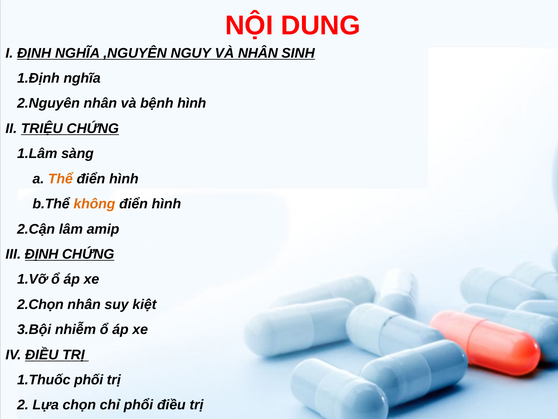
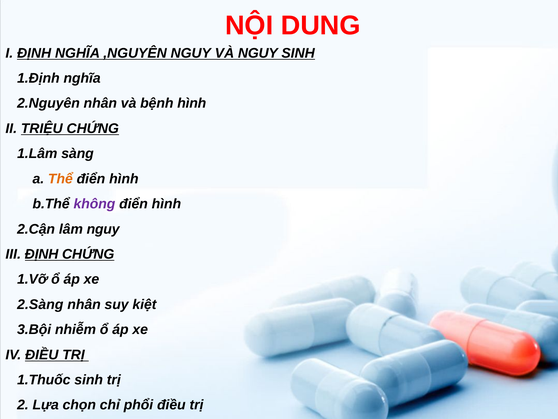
VÀ NHÂN: NHÂN -> NGUY (258, 53)
không colour: orange -> purple (94, 204)
lâm amip: amip -> nguy (103, 229)
2.Chọn: 2.Chọn -> 2.Sàng (40, 304)
1.Thuốc phối: phối -> sinh (89, 379)
